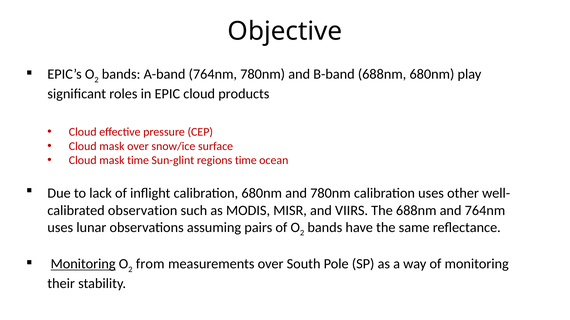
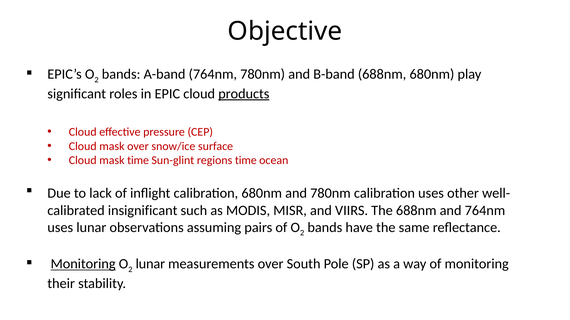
products underline: none -> present (244, 94)
observation: observation -> insignificant (143, 211)
from: from -> lunar (150, 264)
